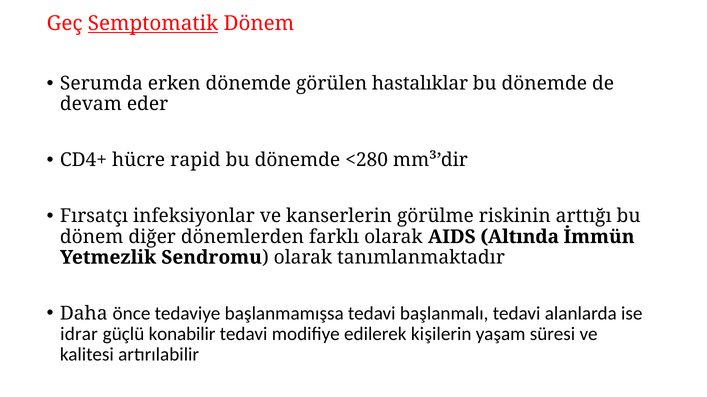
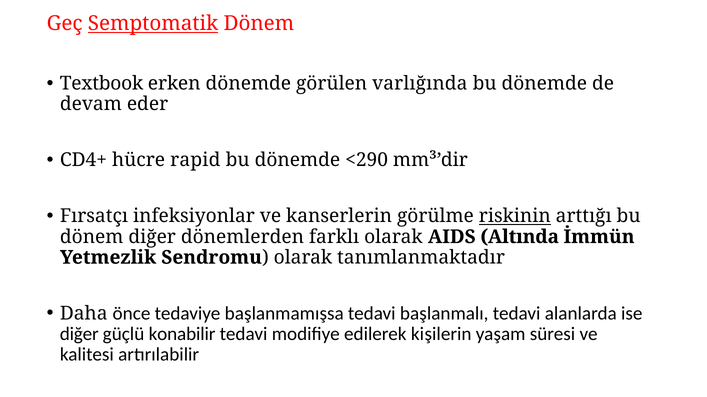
Serumda: Serumda -> Textbook (102, 84)
hastalıklar: hastalıklar -> varlığında (420, 84)
<280: <280 -> <290 (367, 160)
riskinin underline: none -> present (515, 217)
idrar: idrar -> diğer (79, 335)
